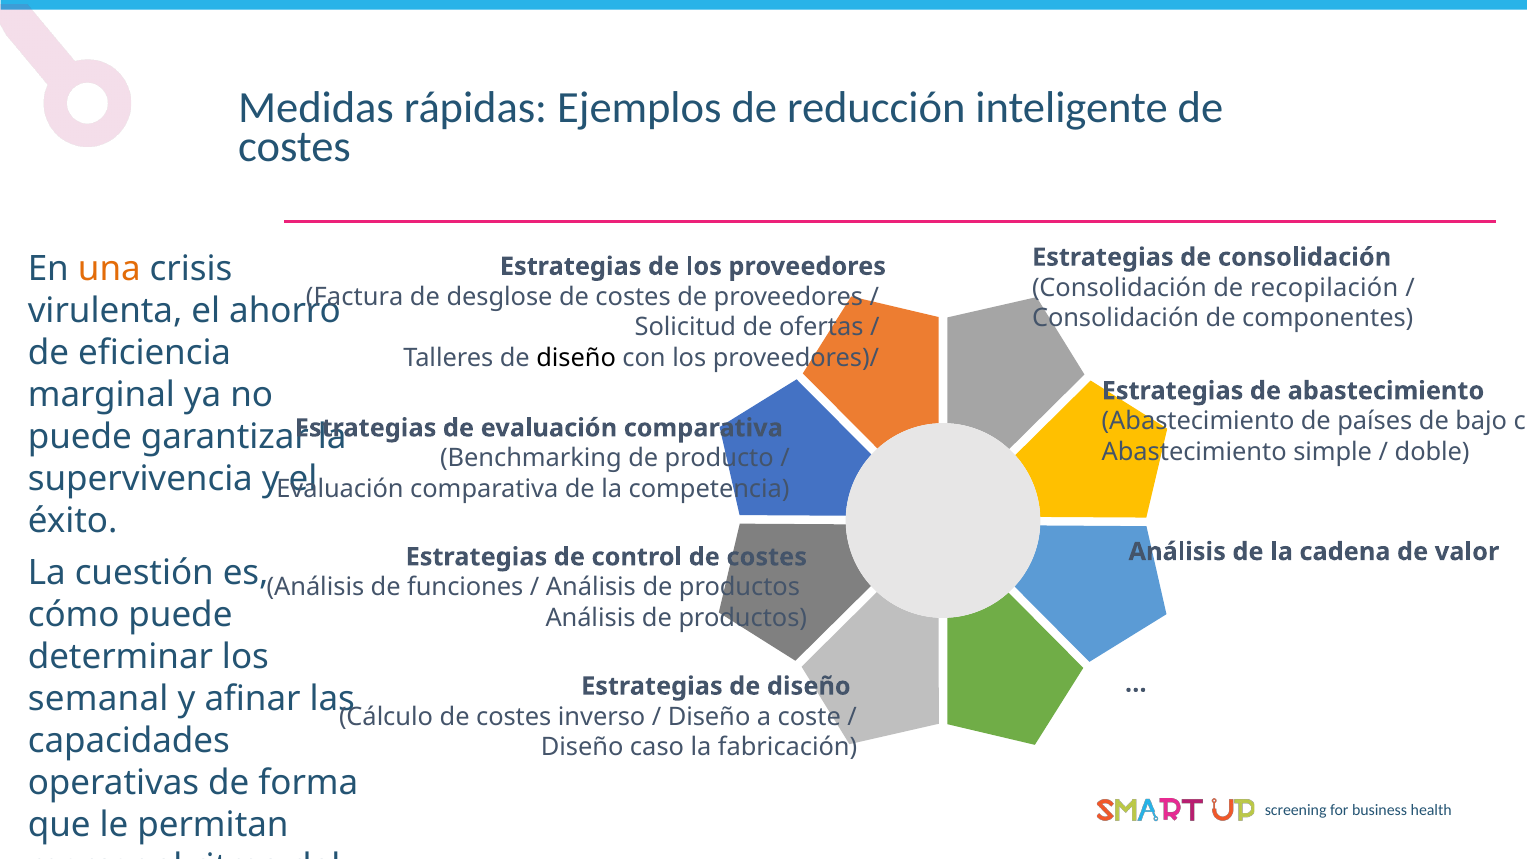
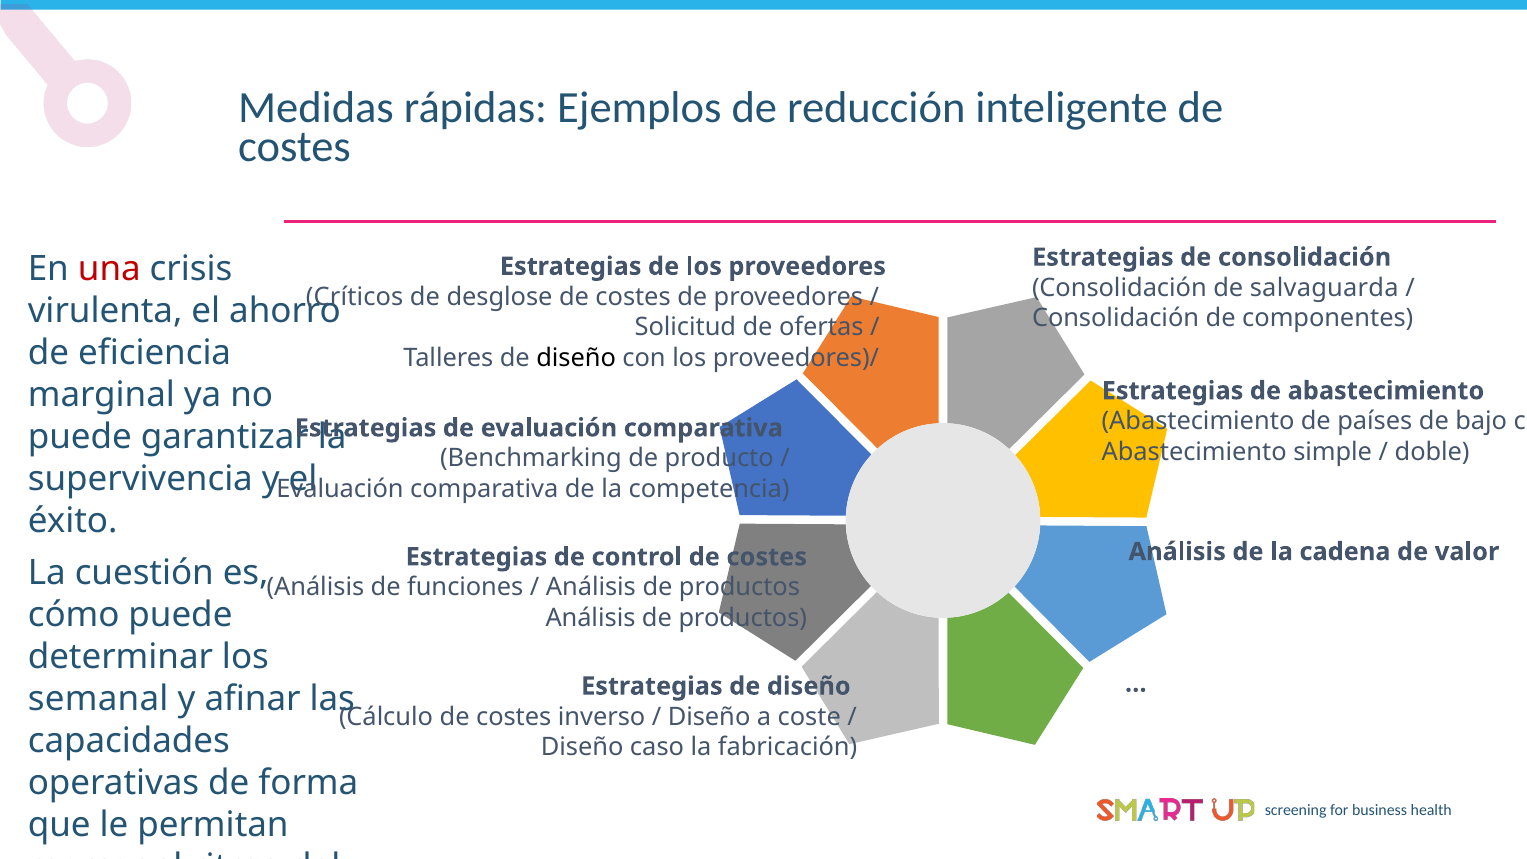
una colour: orange -> red (109, 269)
recopilación: recopilación -> salvaguarda (1324, 288)
Factura: Factura -> Críticos (355, 297)
